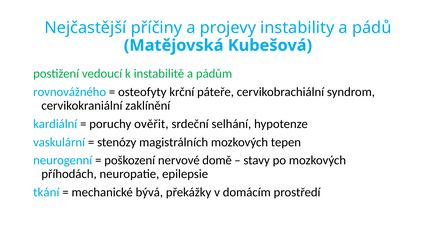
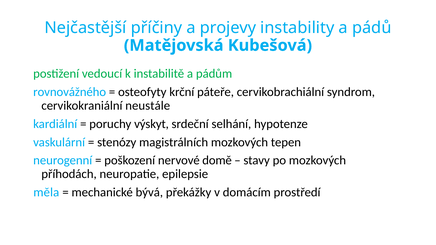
zaklínění: zaklínění -> neustále (148, 106)
ověřit: ověřit -> výskyt (151, 124)
tkání: tkání -> měla (46, 193)
